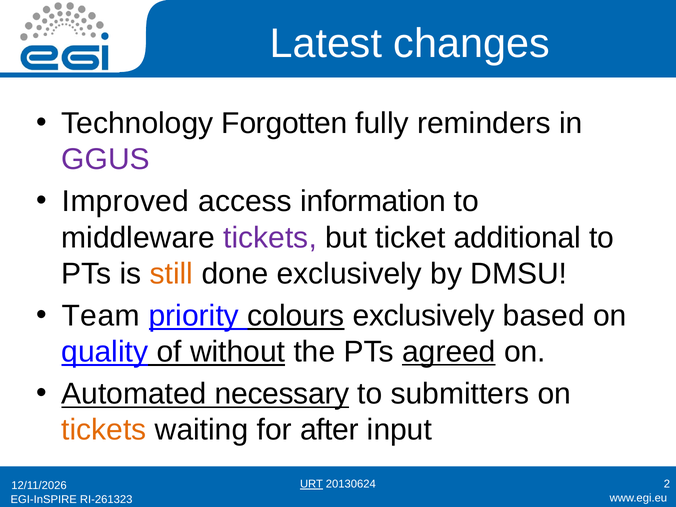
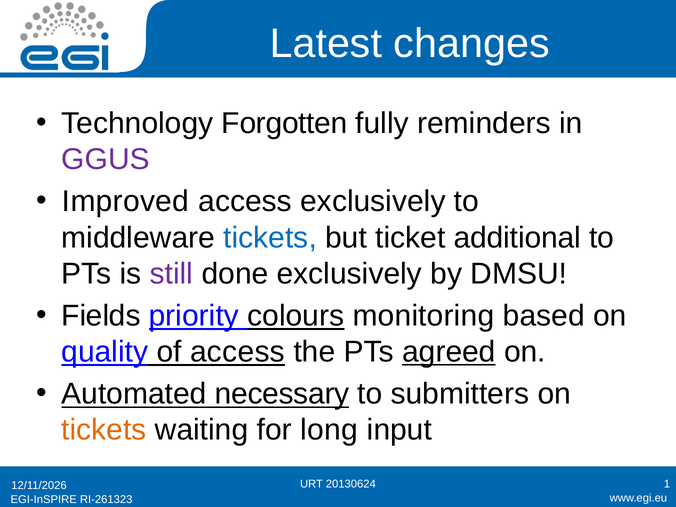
access information: information -> exclusively (373, 202)
tickets colour: purple -> blue (270, 238)
still colour: orange -> purple (171, 274)
Team: Team -> Fields (101, 316)
colours exclusively: exclusively -> monitoring (424, 316)
of without: without -> access (237, 352)
after: after -> long (329, 430)
URT underline: present -> none (311, 484)
2: 2 -> 1 (667, 484)
